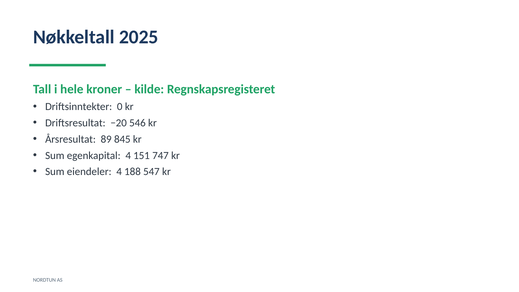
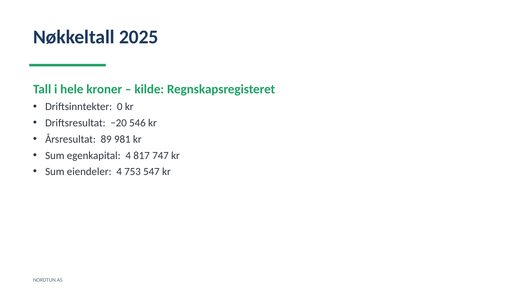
845: 845 -> 981 (122, 139)
151: 151 -> 817 (142, 155)
188: 188 -> 753 (133, 172)
